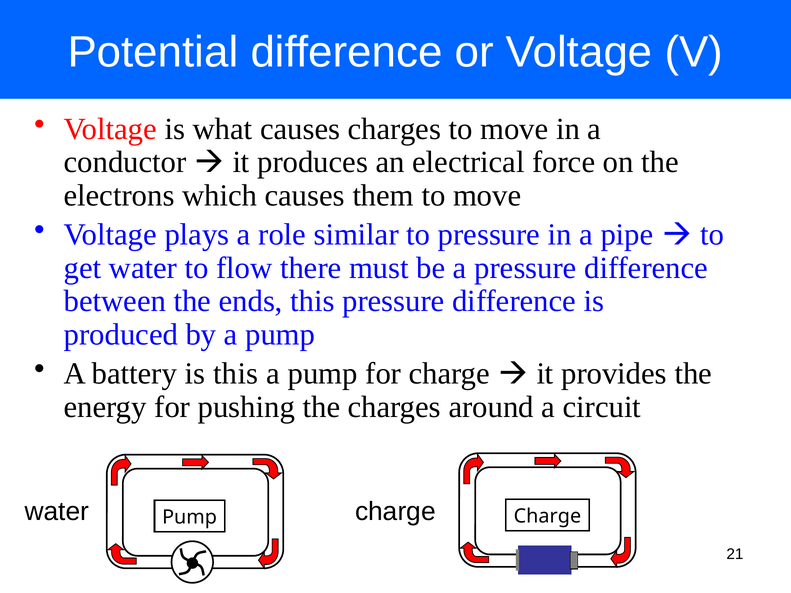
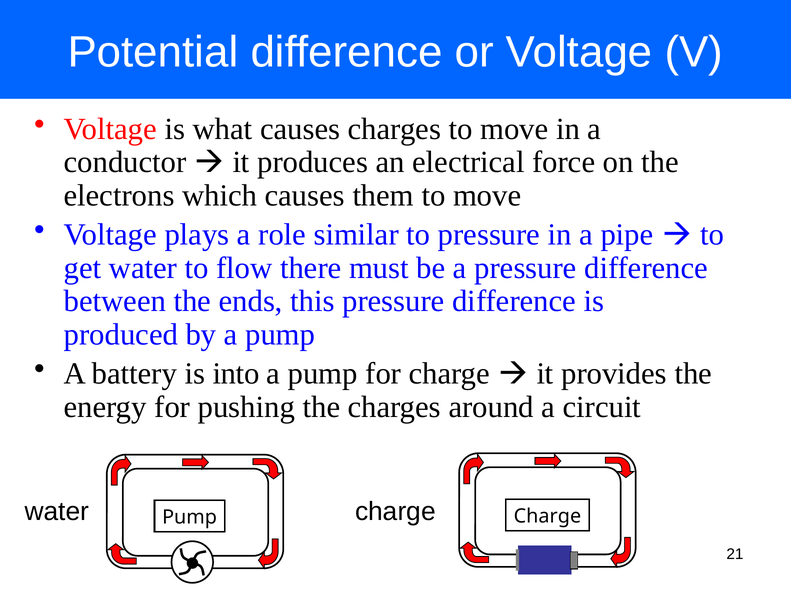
is this: this -> into (236, 374)
